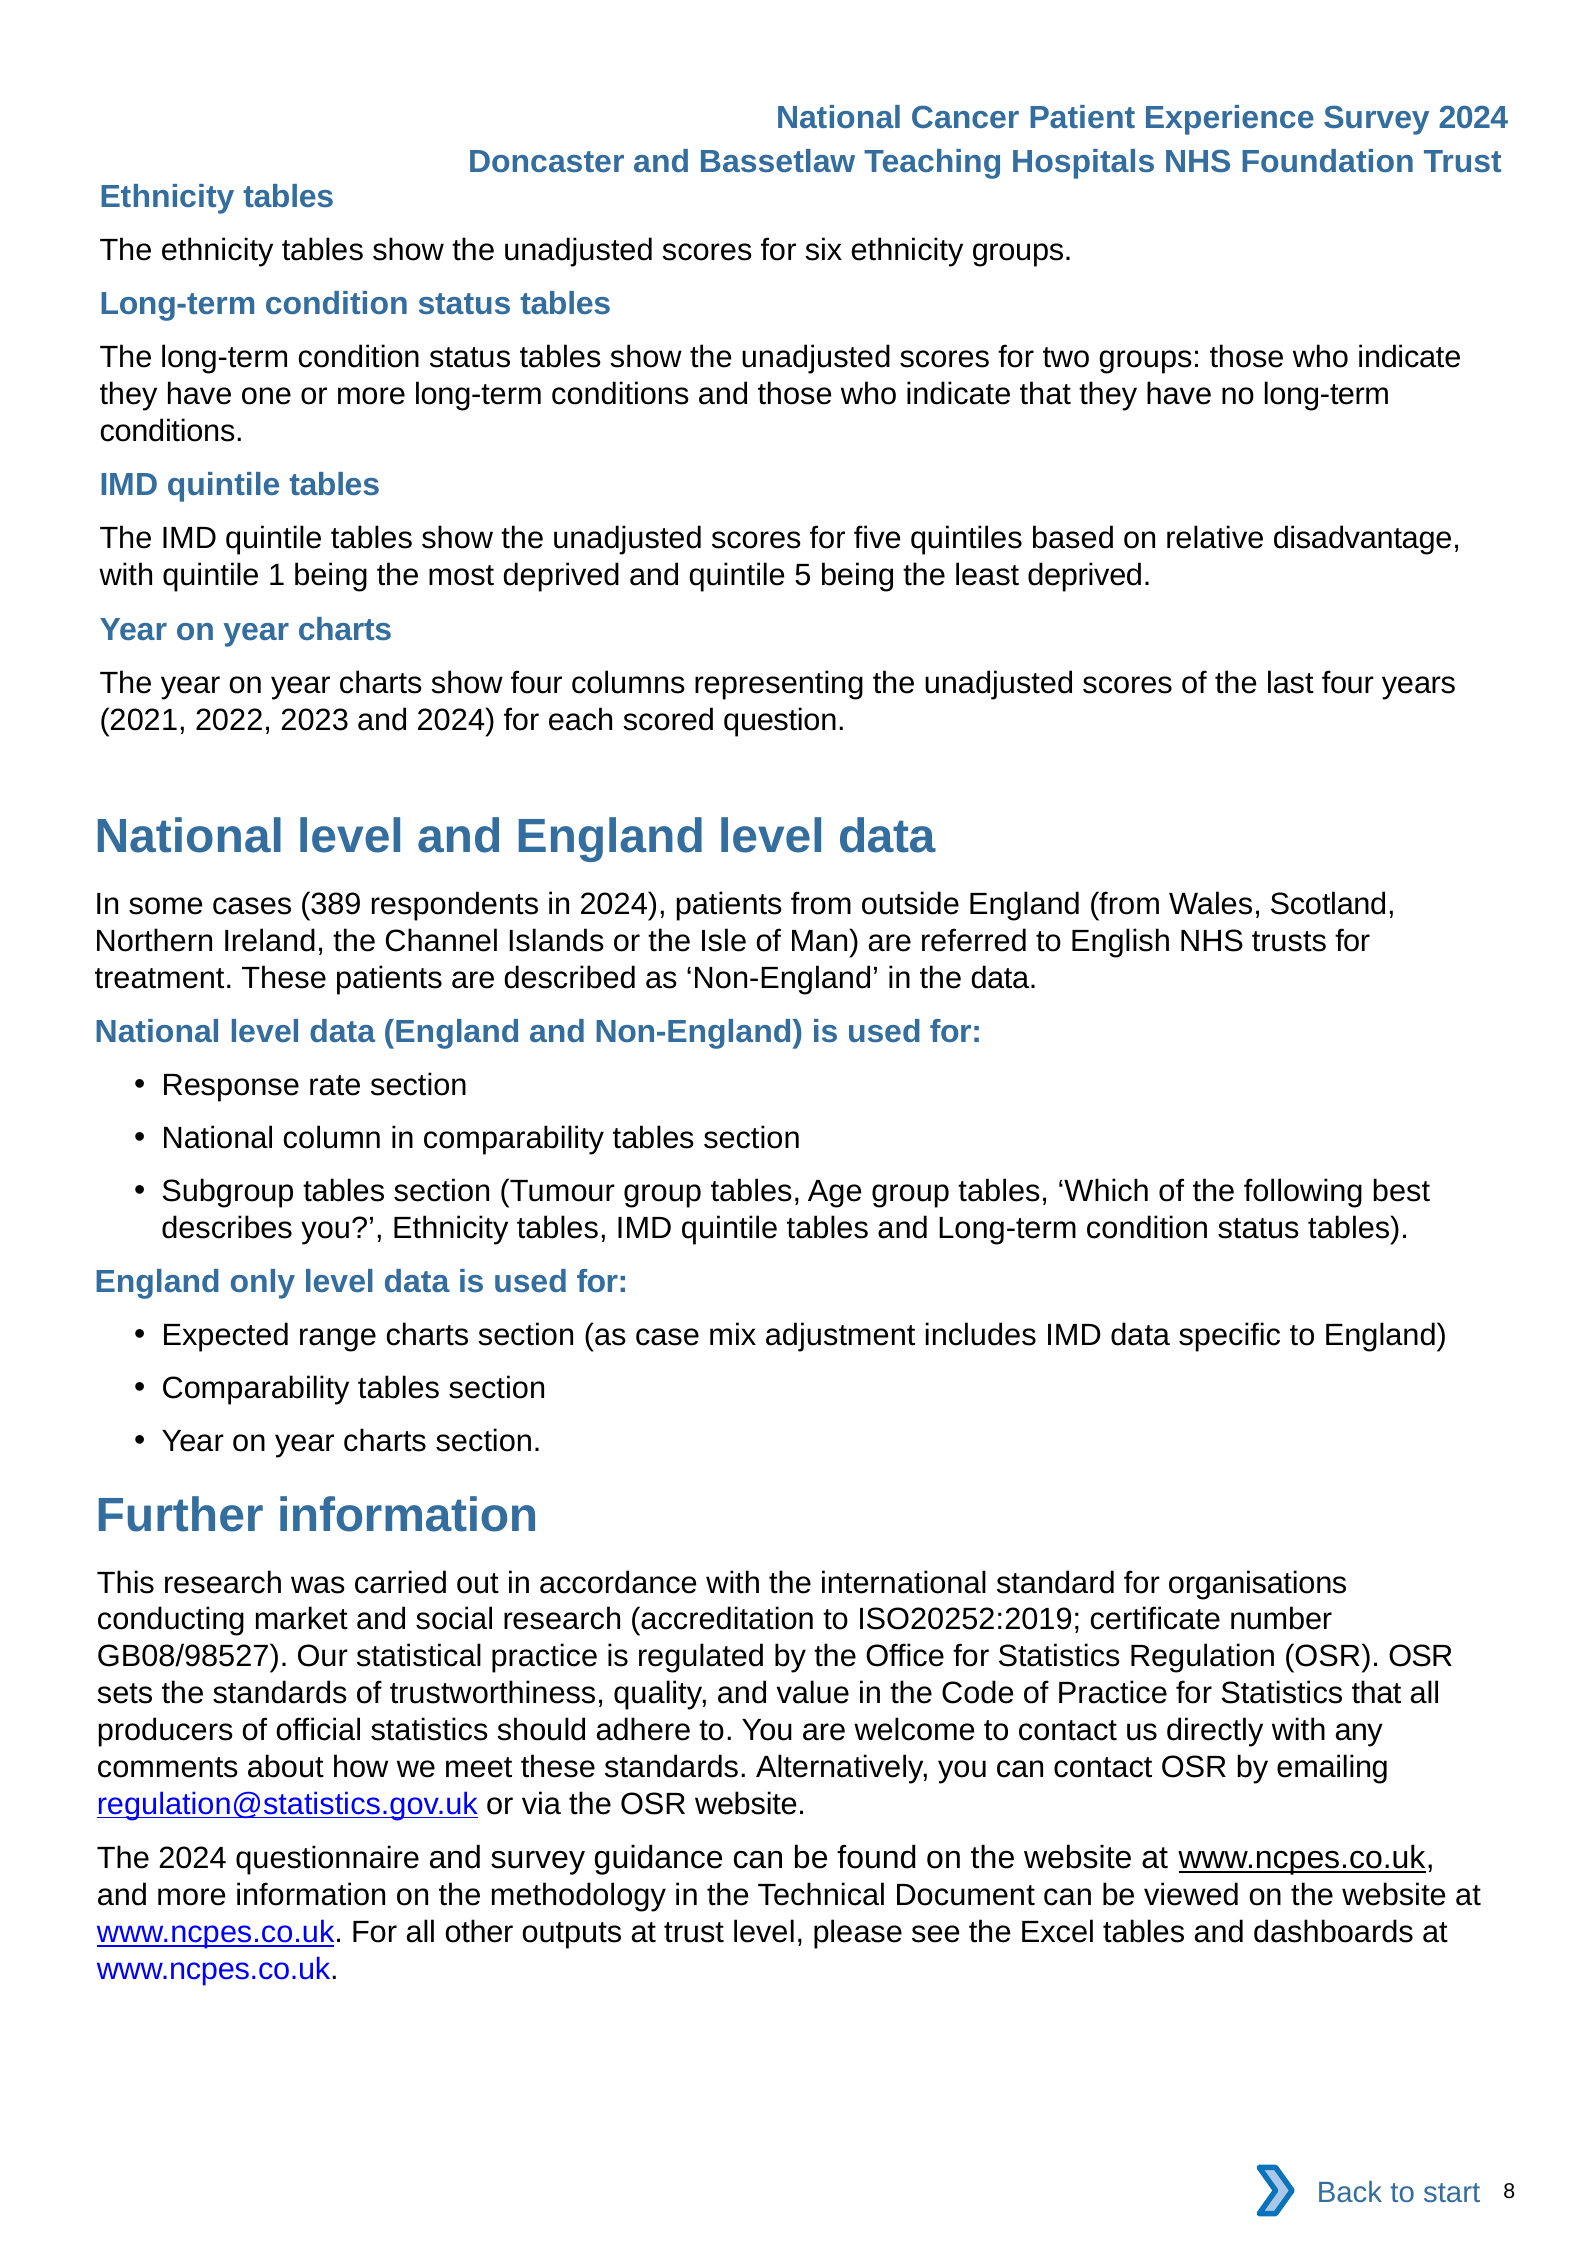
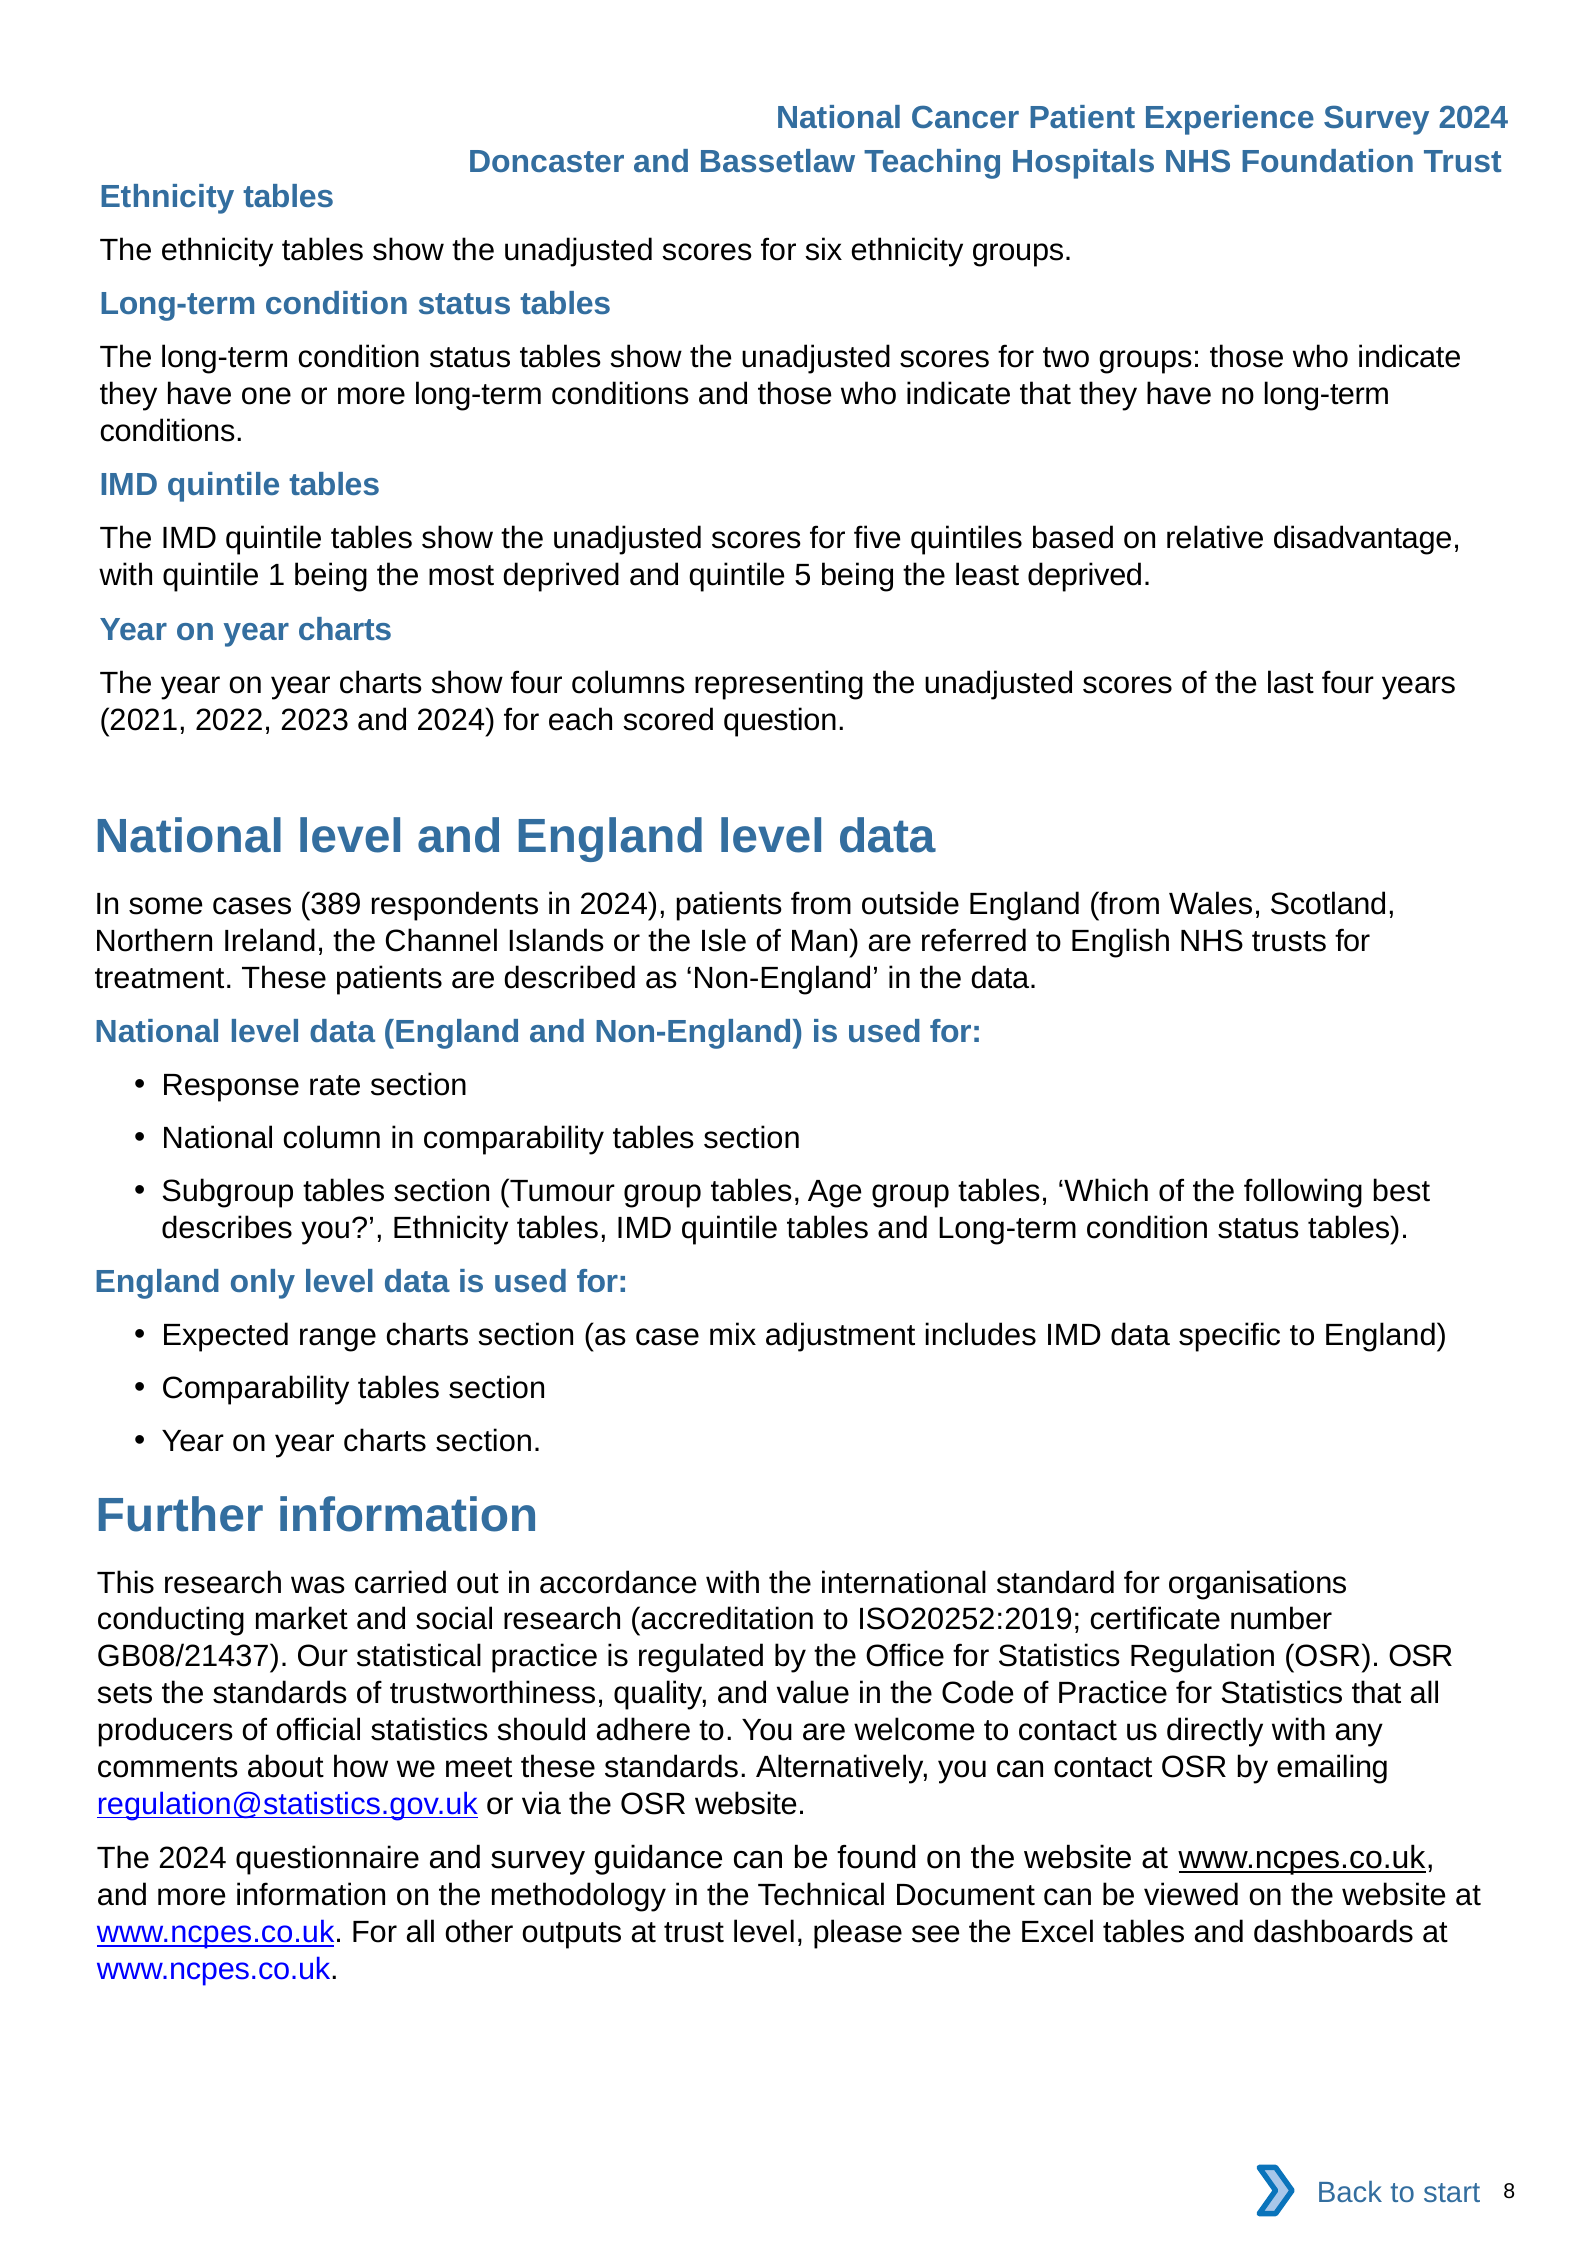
GB08/98527: GB08/98527 -> GB08/21437 (193, 1657)
